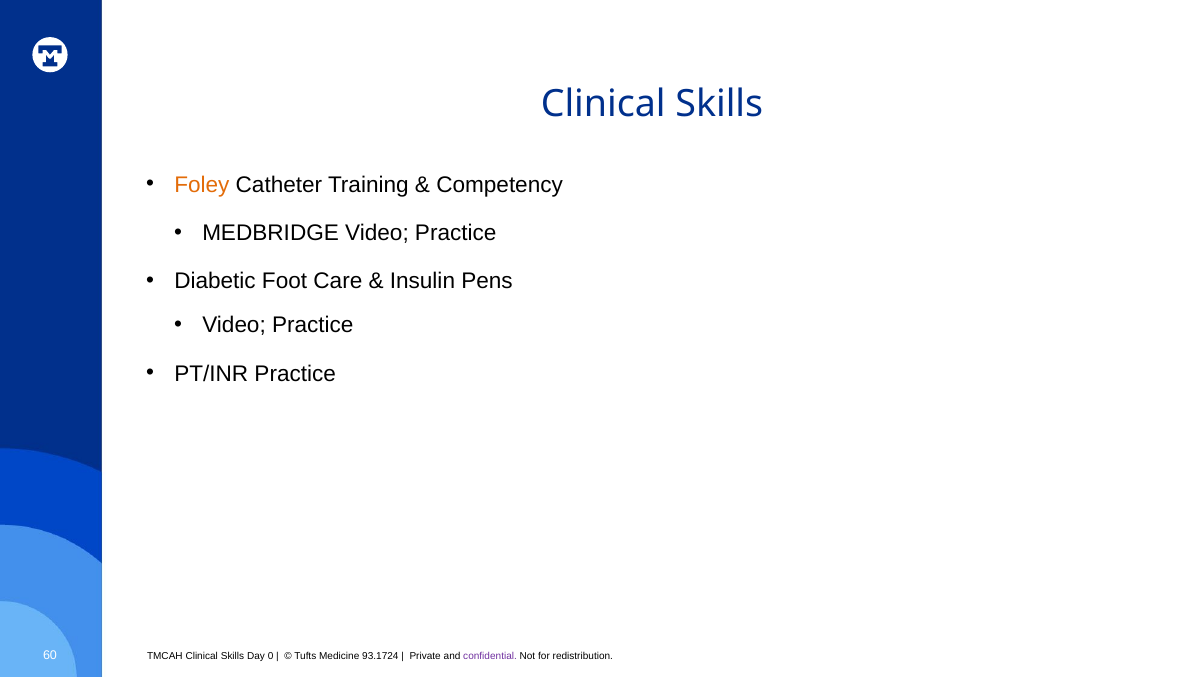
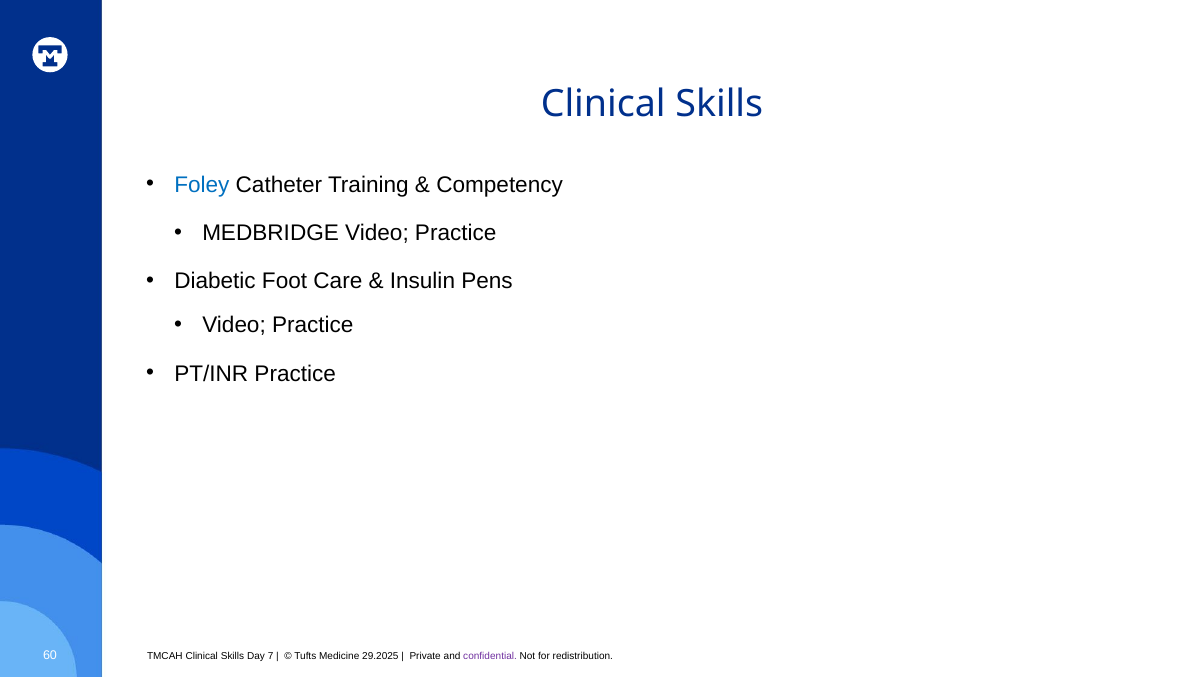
Foley colour: orange -> blue (202, 185)
0: 0 -> 7 (271, 657)
93.1724: 93.1724 -> 29.2025 (380, 657)
